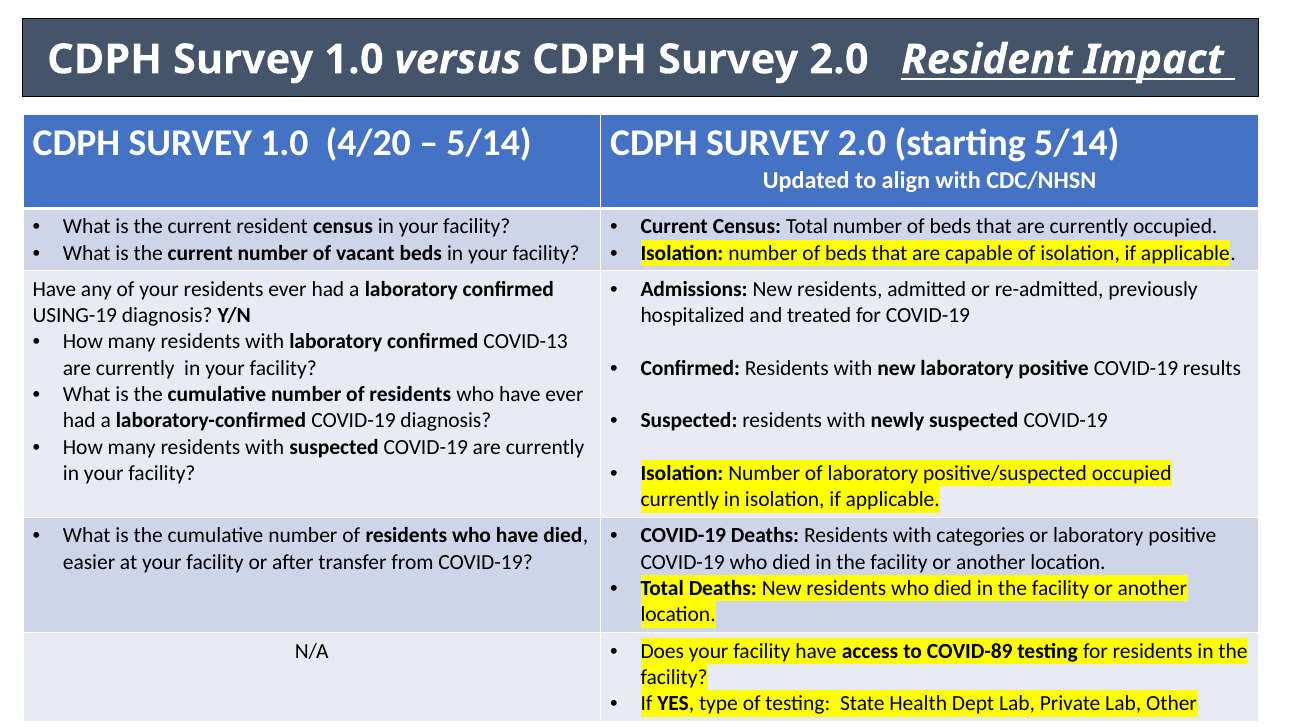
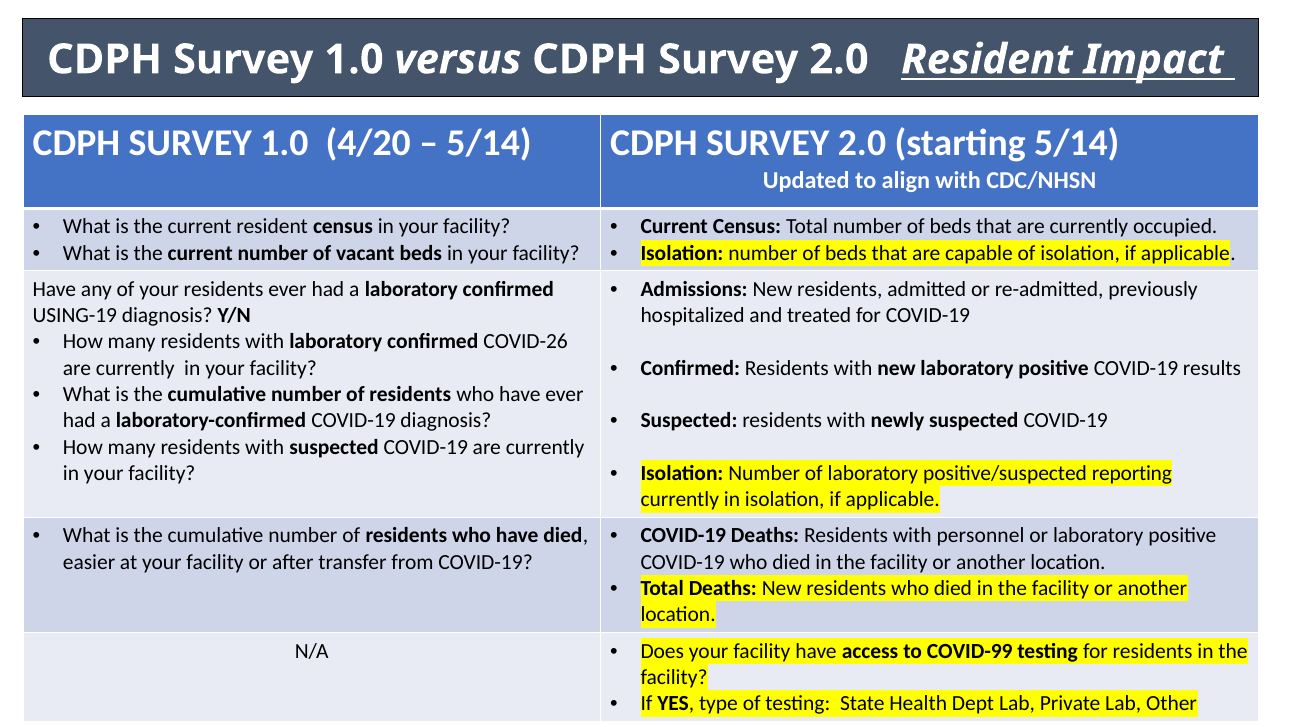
COVID-13: COVID-13 -> COVID-26 (526, 342)
positive/suspected occupied: occupied -> reporting (1132, 474)
categories: categories -> personnel (981, 536)
COVID-89: COVID-89 -> COVID-99 (970, 651)
